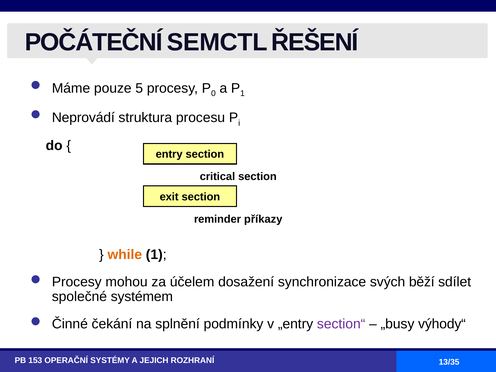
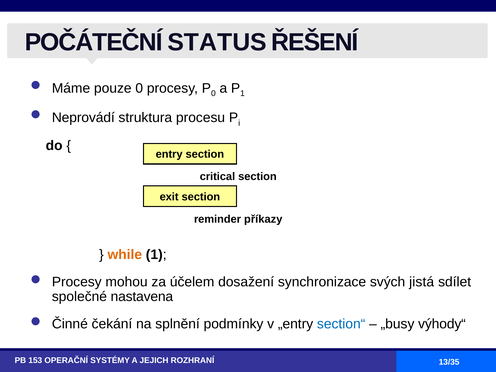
SEMCTL: SEMCTL -> STATUS (217, 42)
pouze 5: 5 -> 0 (139, 88)
běží: běží -> jistá (422, 282)
systémem: systémem -> nastavena (142, 297)
section“ colour: purple -> blue (341, 324)
